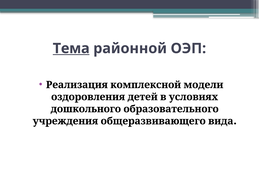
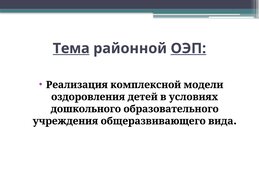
ОЭП underline: none -> present (188, 48)
